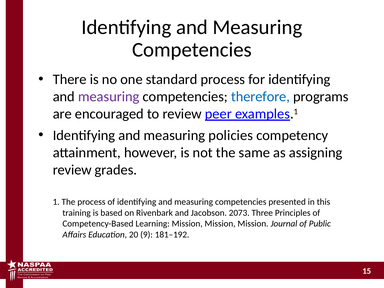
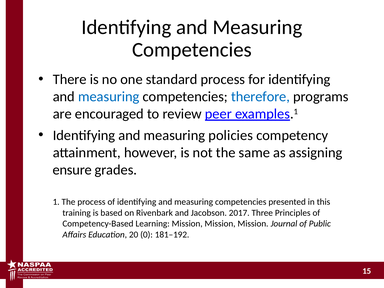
measuring colour: purple -> blue (109, 97)
review: review -> ensure (72, 170)
2073: 2073 -> 2017 (239, 213)
9: 9 -> 0 (147, 235)
